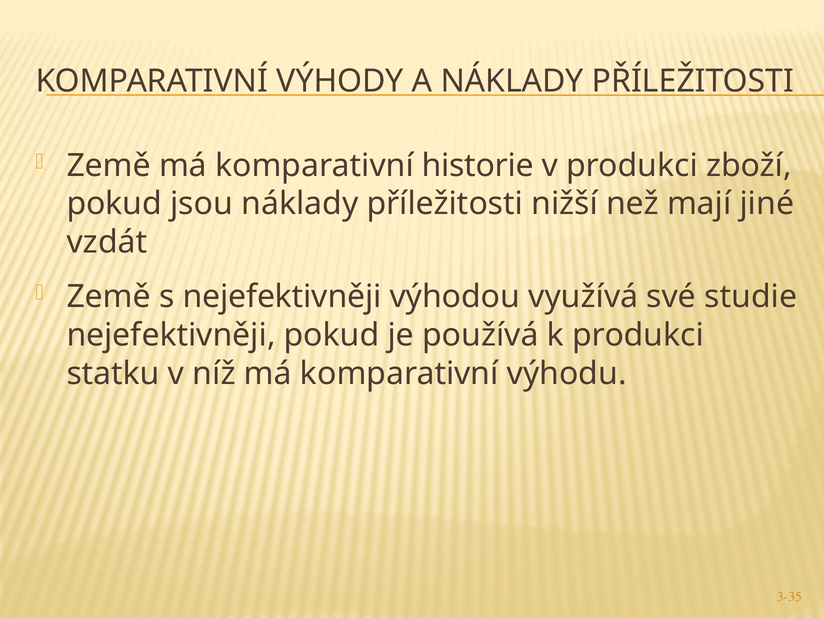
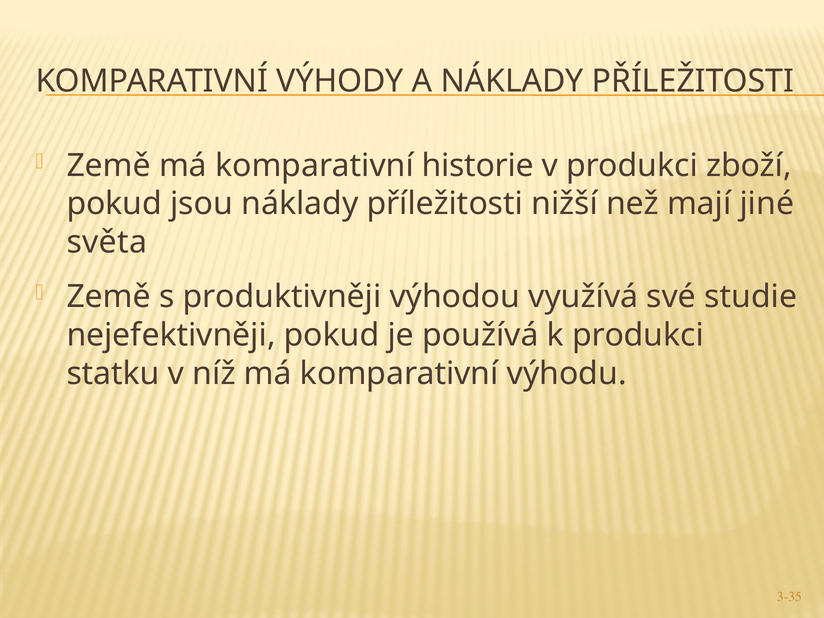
vzdát: vzdát -> světa (107, 242)
s nejefektivněji: nejefektivněji -> produktivněji (282, 297)
